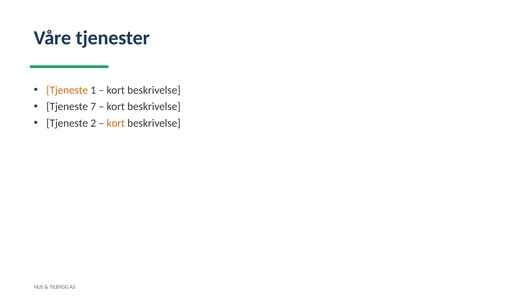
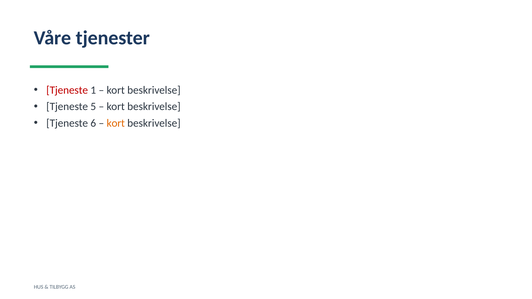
Tjeneste colour: orange -> red (67, 90)
7: 7 -> 5 (93, 107)
2: 2 -> 6 (93, 123)
